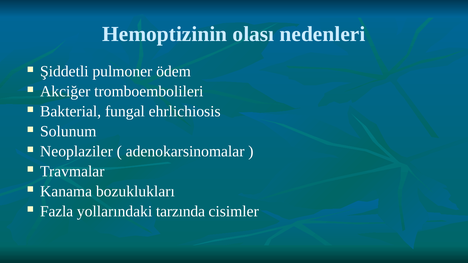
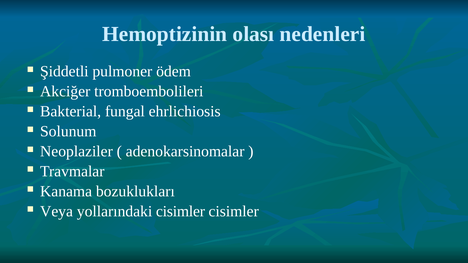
Fazla: Fazla -> Veya (57, 211)
yollarındaki tarzında: tarzında -> cisimler (180, 211)
